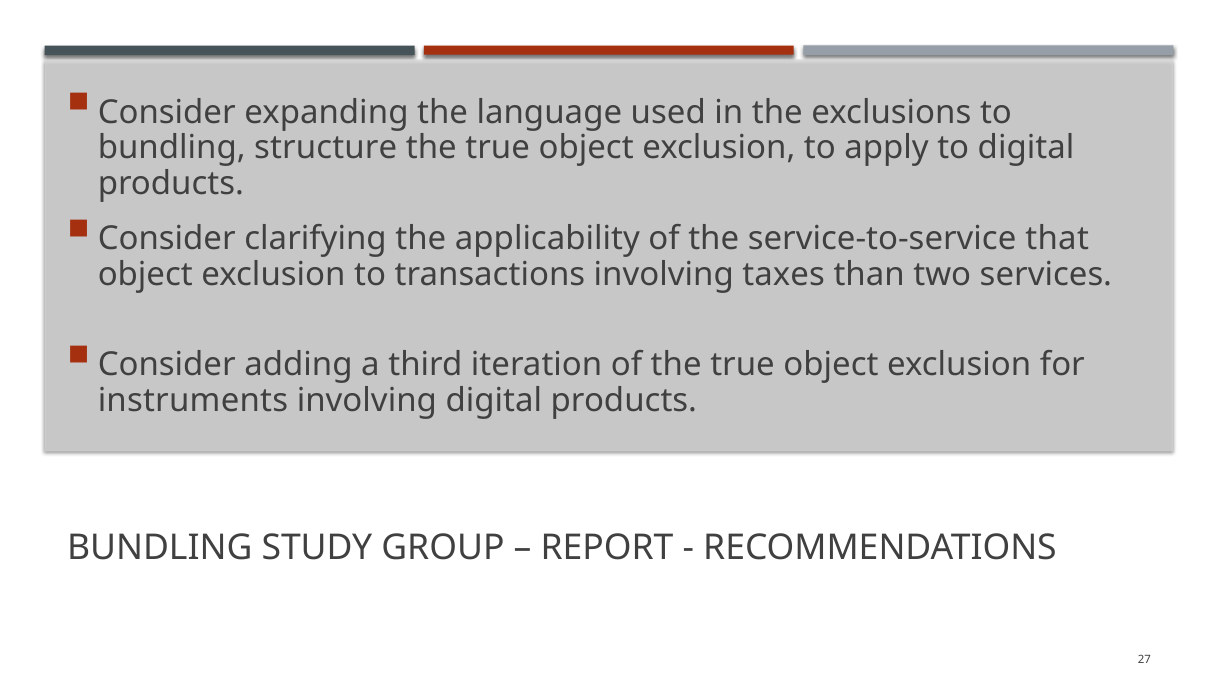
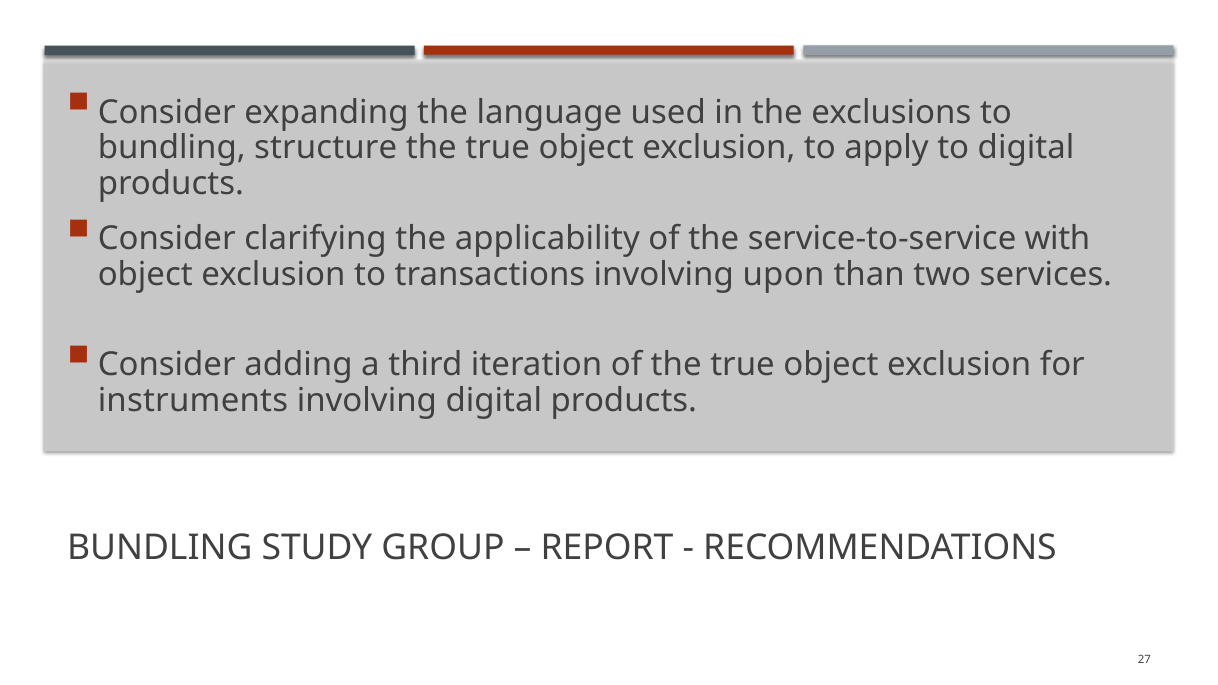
that: that -> with (1057, 239)
taxes: taxes -> upon (783, 274)
